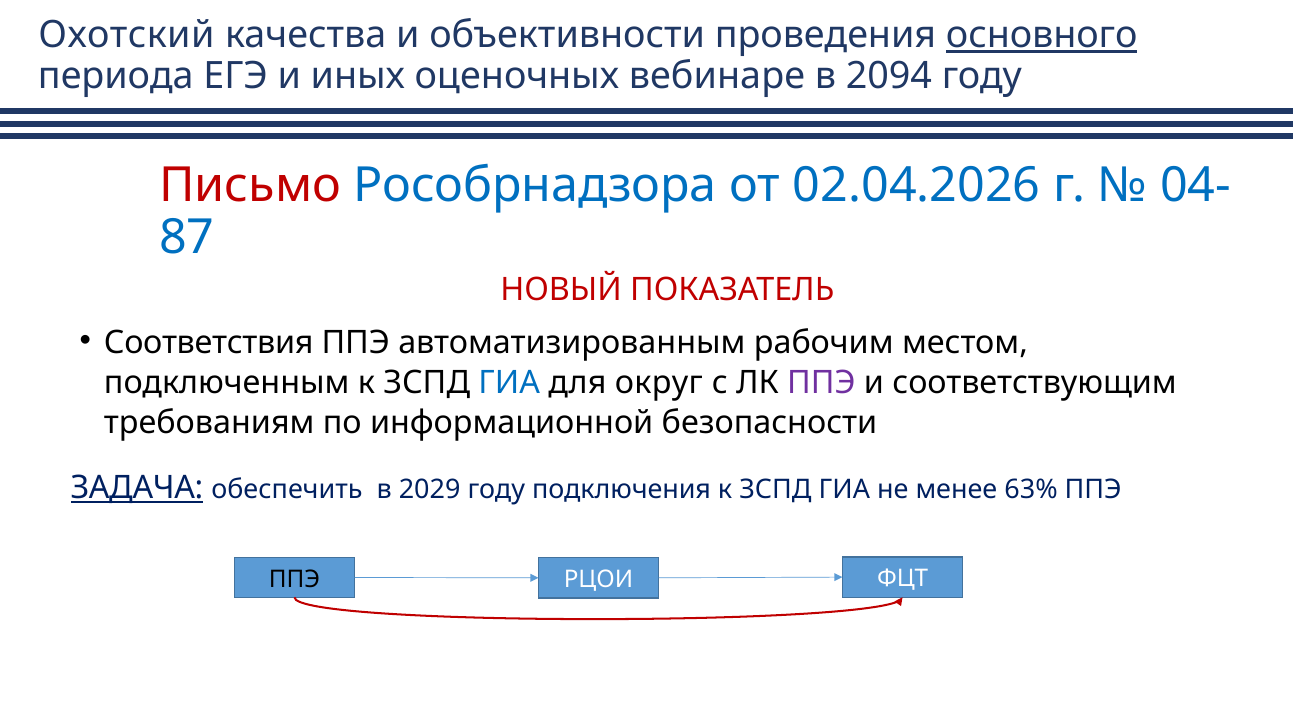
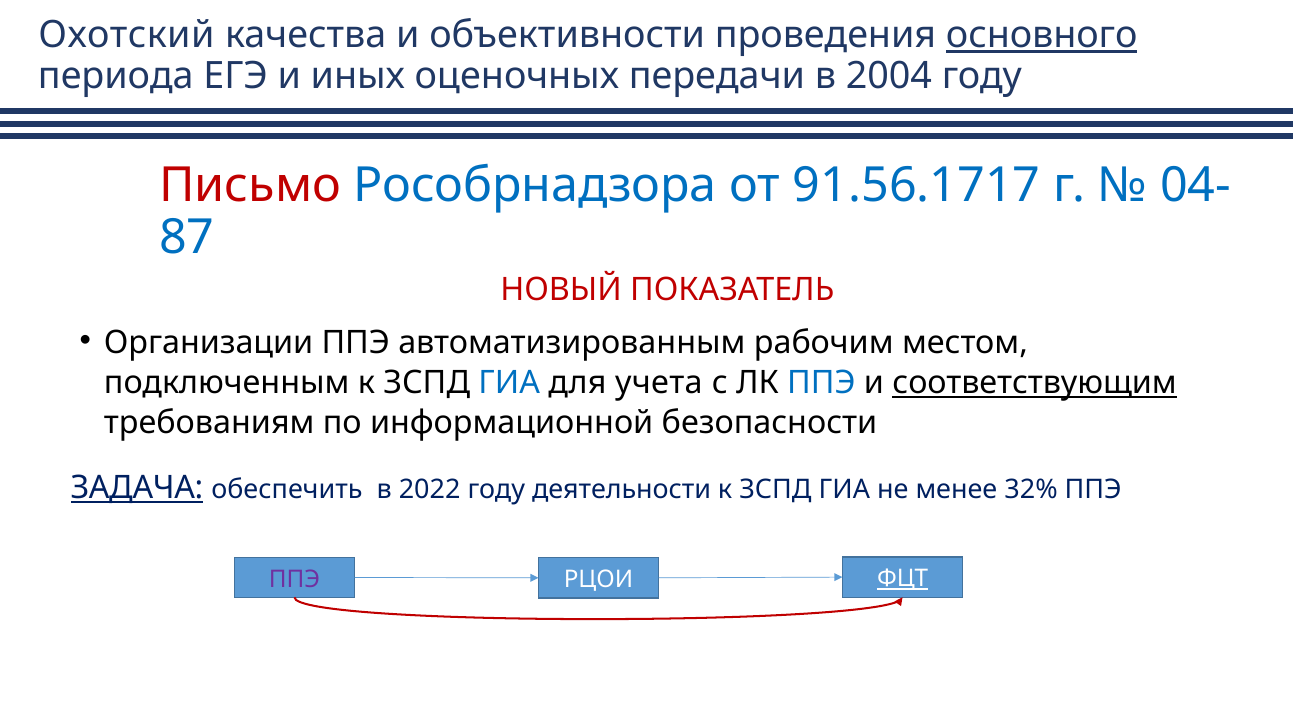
вебинаре: вебинаре -> передачи (717, 76)
2094: 2094 -> 2004 (889, 76)
02.04.2026: 02.04.2026 -> 91.56.1717 (917, 185)
Соответствия: Соответствия -> Организации (209, 343)
округ: округ -> учета (659, 383)
ППЭ colour: purple -> blue (821, 383)
соответствующим underline: none -> present (1035, 383)
2029: 2029 -> 2022 (430, 490)
подключения: подключения -> деятельности (622, 490)
63%: 63% -> 32% (1031, 490)
ППЭ colour: black -> purple (294, 579)
ФЦТ underline: none -> present (903, 579)
